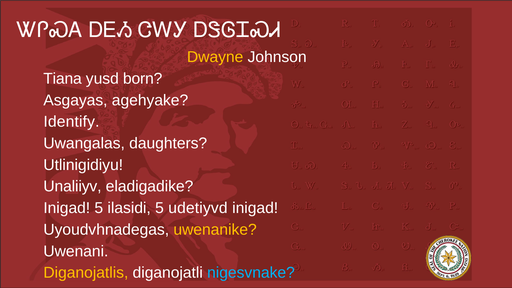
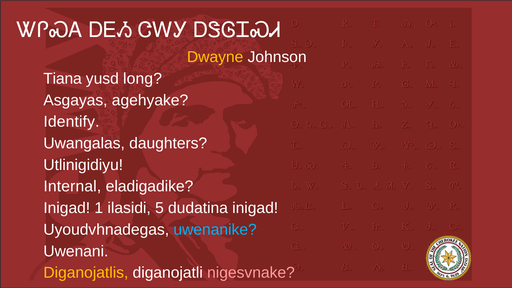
born: born -> long (143, 79)
Unaliiyv: Unaliiyv -> Internal (72, 186)
Inigad 5: 5 -> 1 (99, 208)
udetiyvd: udetiyvd -> dudatina (198, 208)
uwenanike colour: yellow -> light blue (215, 230)
nigesvnake colour: light blue -> pink (251, 273)
